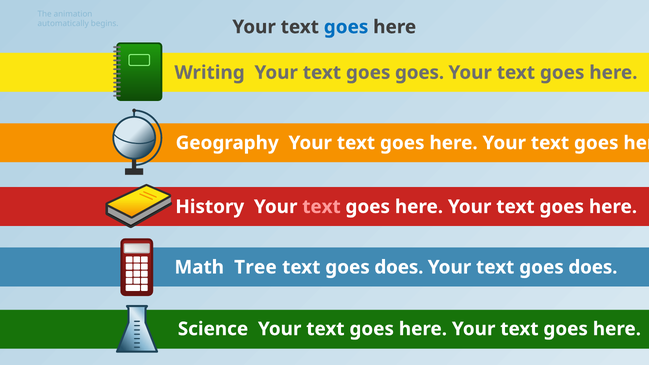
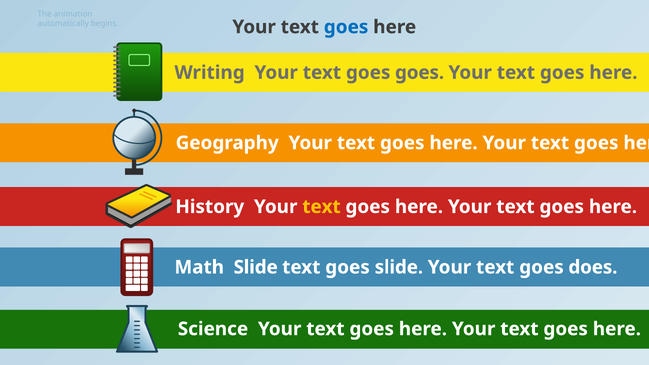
text colour: pink -> yellow (321, 207)
Math Tree: Tree -> Slide (256, 267)
does: does -> slide (399, 267)
